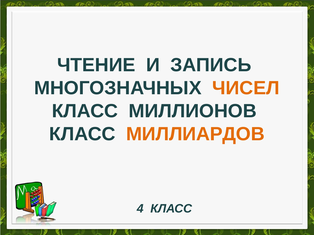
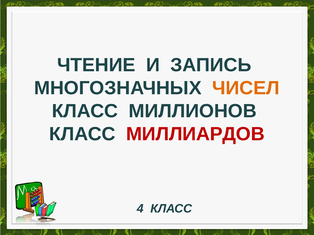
МИЛЛИАРДОВ colour: orange -> red (195, 134)
